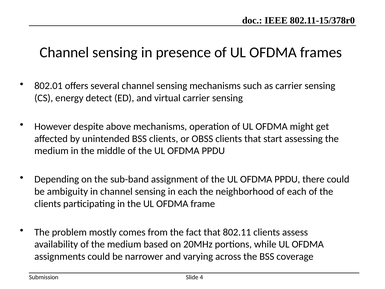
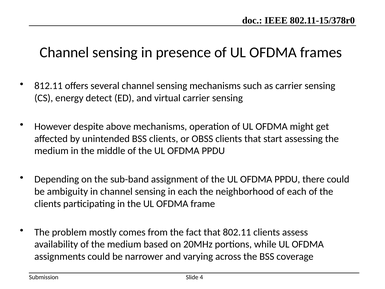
802.01: 802.01 -> 812.11 (48, 86)
